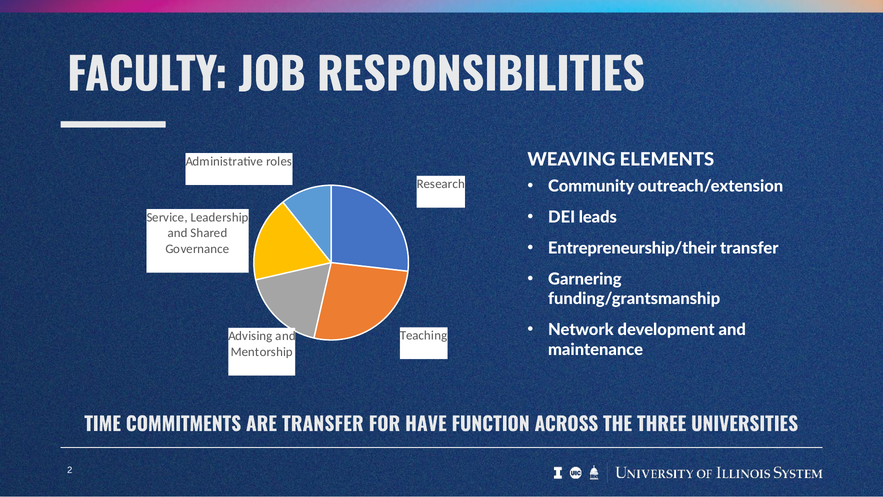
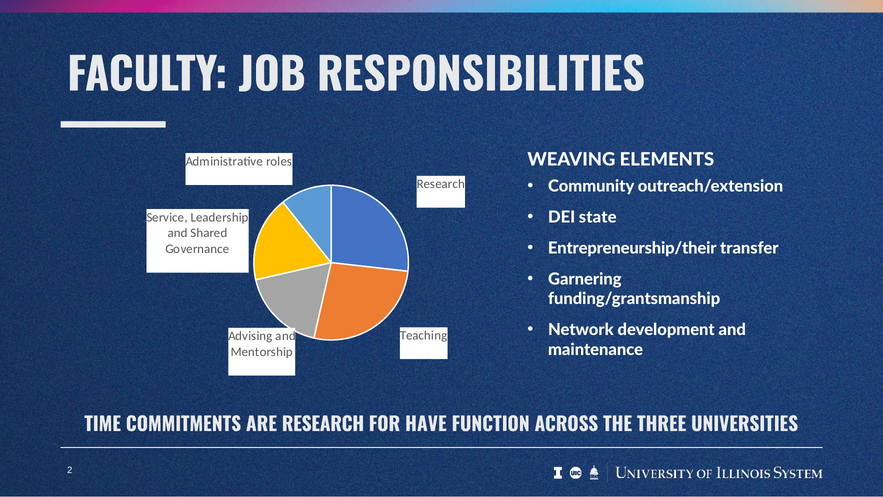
leads: leads -> state (598, 217)
ARE TRANSFER: TRANSFER -> RESEARCH (323, 424)
